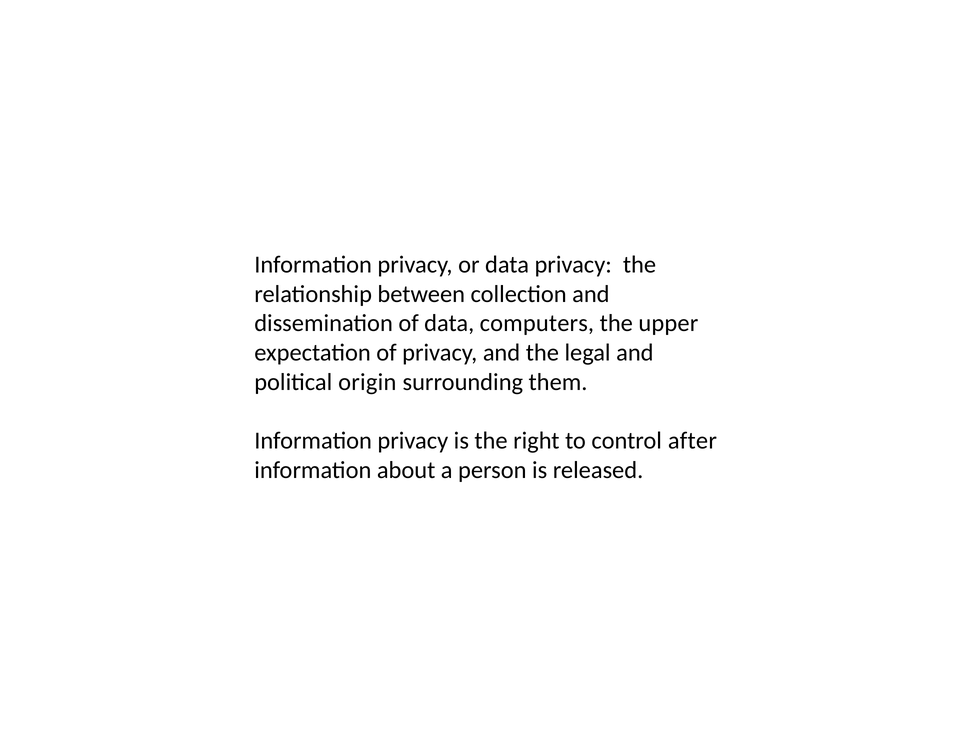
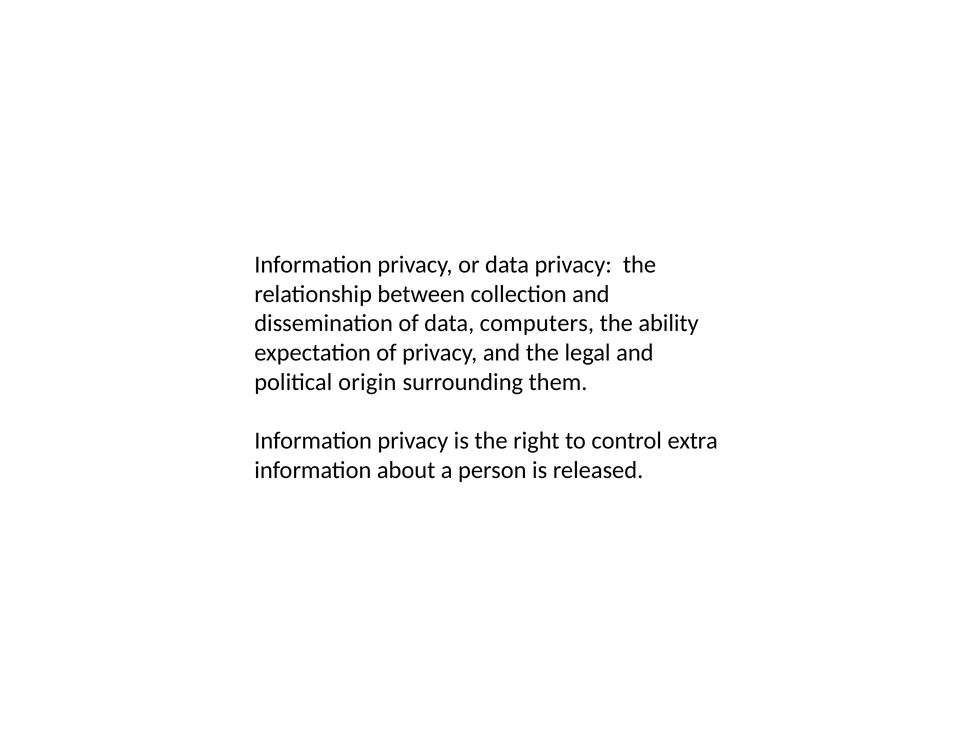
upper: upper -> ability (669, 323)
after: after -> extra (693, 441)
